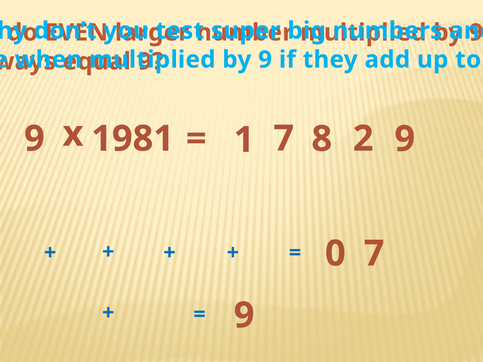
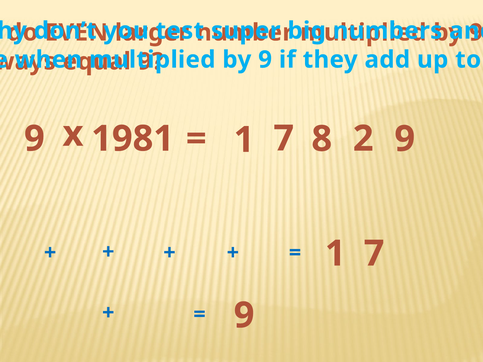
0: 0 -> 1 (335, 254)
